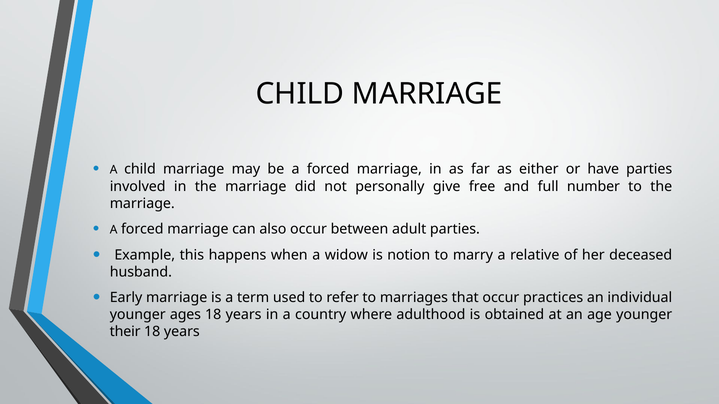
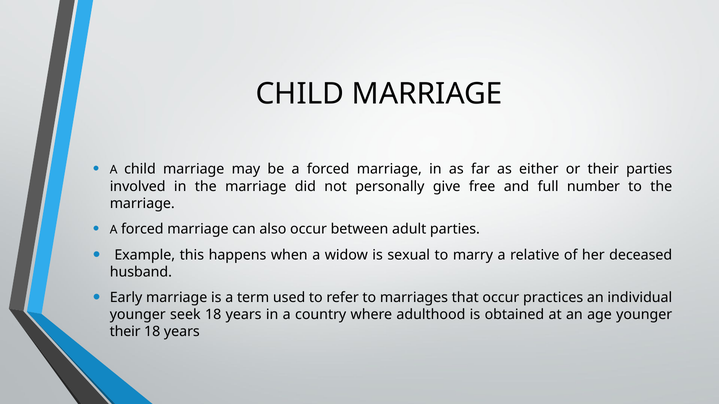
or have: have -> their (603, 169)
notion: notion -> sexual (409, 255)
ages: ages -> seek (185, 315)
